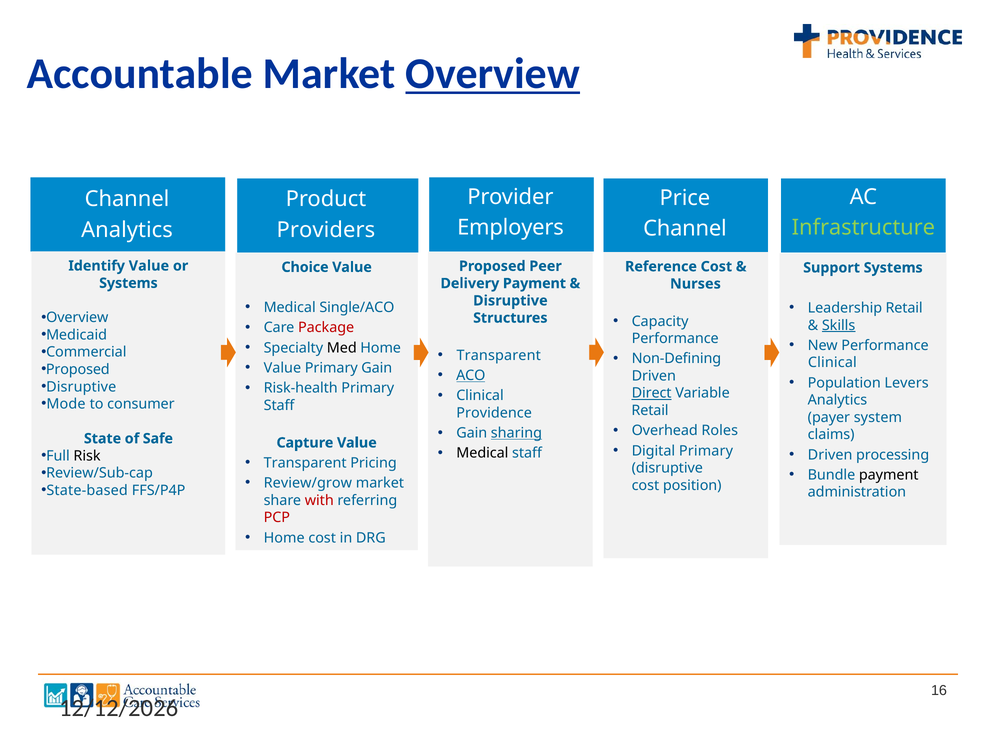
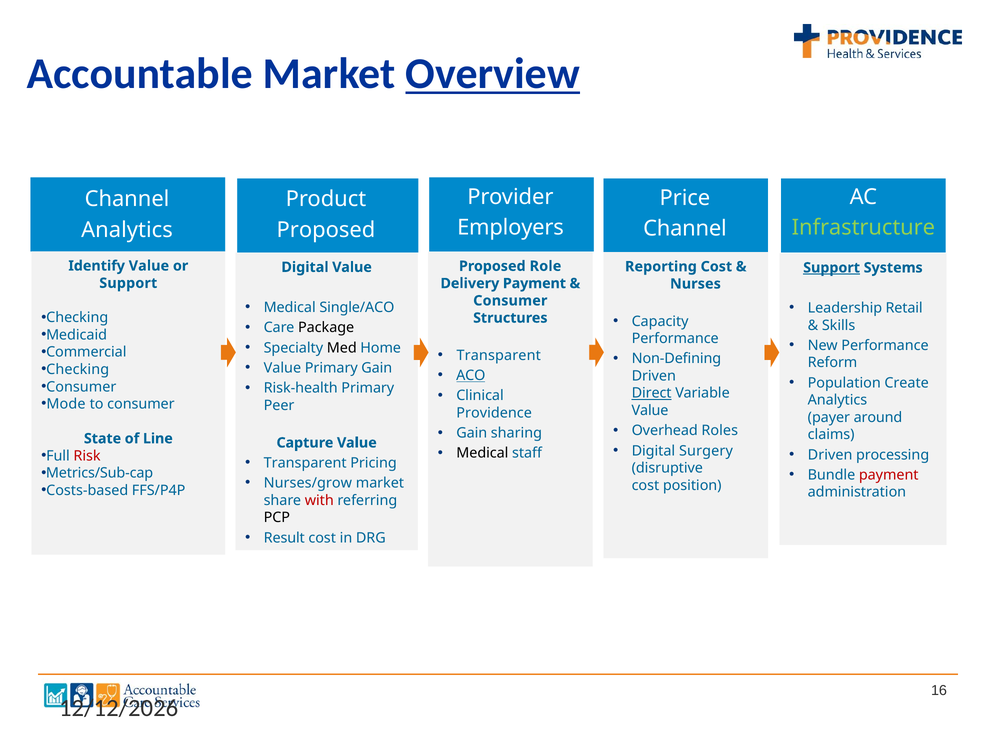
Providers: Providers -> Proposed (326, 230)
Peer: Peer -> Role (545, 266)
Reference: Reference -> Reporting (661, 267)
Choice: Choice -> Digital (305, 267)
Support underline: none -> present (832, 268)
Systems: Systems -> Support (128, 283)
Disruptive: Disruptive -> Consumer (510, 301)
Overview: Overview -> Checking (77, 318)
Package colour: red -> black (326, 328)
Skills underline: present -> none (839, 325)
Clinical: Clinical -> Reform (833, 363)
Proposed: Proposed -> Checking (78, 369)
Levers: Levers -> Create (907, 383)
Disruptive: Disruptive -> Consumer (81, 387)
Staff: Staff -> Peer (279, 405)
Retail: Retail -> Value (650, 410)
system: system -> around (878, 417)
sharing underline: present -> none (516, 433)
Safe: Safe -> Line (158, 439)
Digital Primary: Primary -> Surgery (706, 451)
Risk colour: black -> red (87, 456)
Review/Sub-cap: Review/Sub-cap -> Metrics/Sub-cap (100, 473)
payment colour: black -> red (889, 475)
Review/grow: Review/grow -> Nurses/grow (308, 483)
State-based: State-based -> Costs-based (87, 490)
PCP colour: red -> black (277, 518)
Home: Home -> Result (284, 538)
